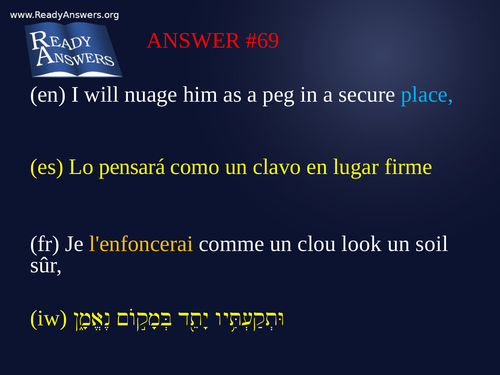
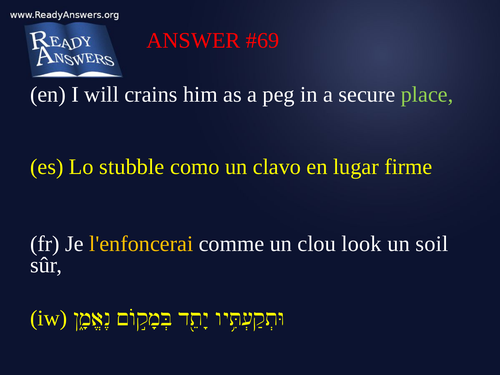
nuage: nuage -> crains (151, 94)
place colour: light blue -> light green (427, 94)
pensará: pensará -> stubble (132, 167)
